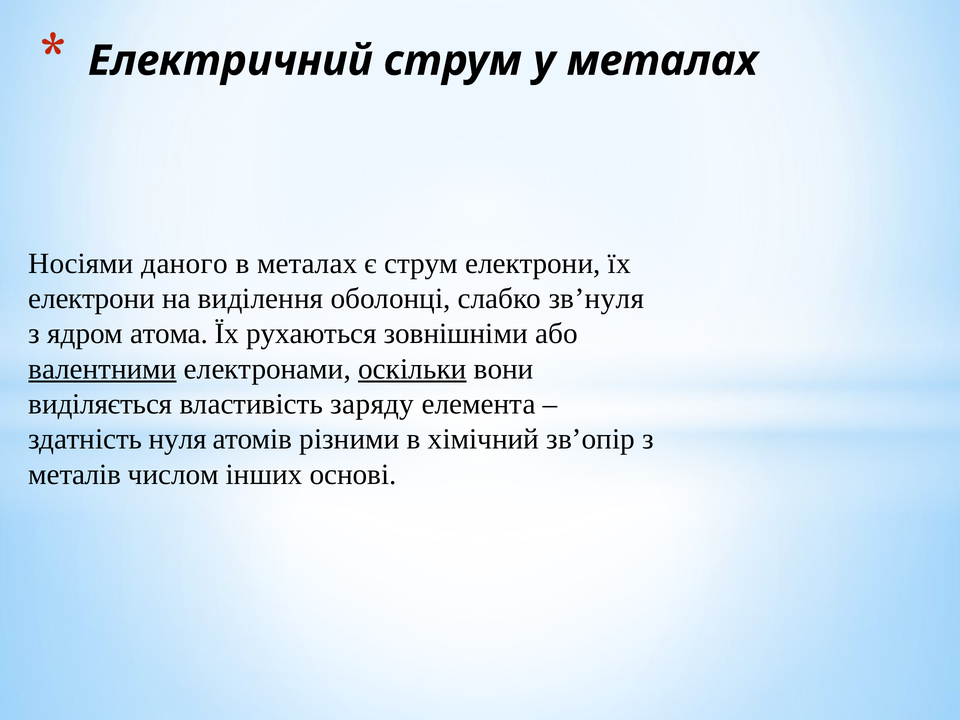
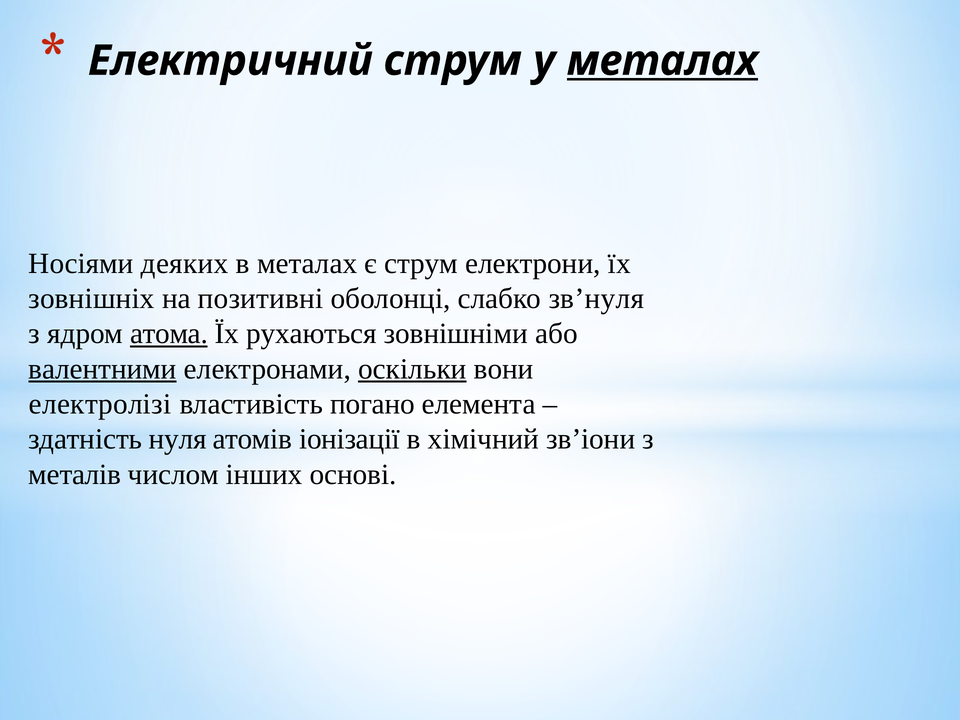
металах underline: none -> present (662, 61)
даного: даного -> деяких (185, 263)
електрони: електрони -> зовнішніх (92, 299)
виділення: виділення -> позитивні (261, 299)
атома underline: none -> present (169, 334)
виділяється: виділяється -> електролізі (100, 404)
заряду: заряду -> погано (373, 404)
різними: різними -> іонізації (350, 439)
зв’опір: зв’опір -> зв’іони (591, 439)
